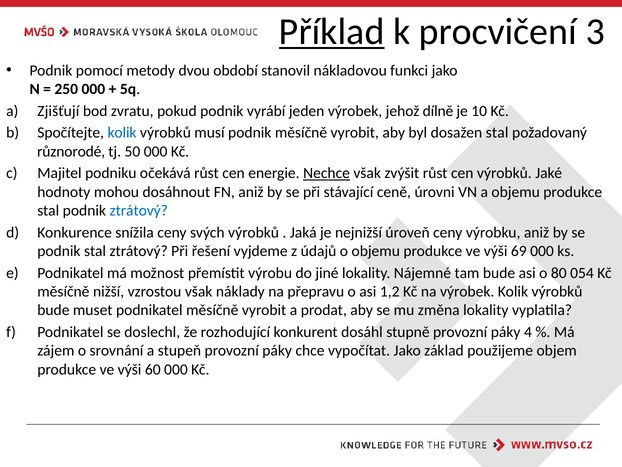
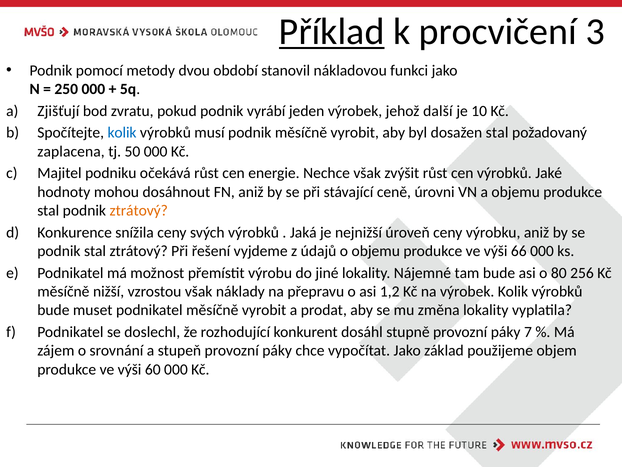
dílně: dílně -> další (438, 111)
různorodé: různorodé -> zaplacena (71, 151)
Nechce underline: present -> none (327, 173)
ztrátový colour: blue -> orange (139, 210)
69: 69 -> 66 (519, 251)
054: 054 -> 256 (582, 273)
4: 4 -> 7 (528, 332)
